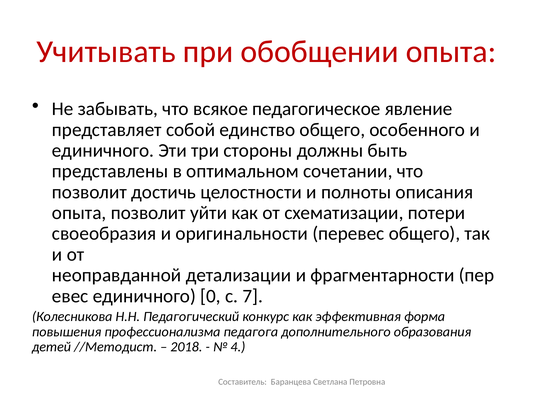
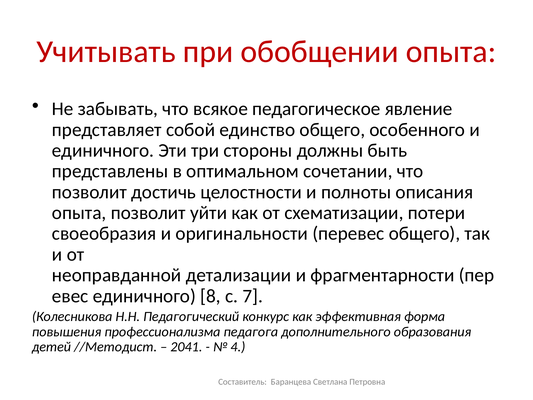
0: 0 -> 8 (210, 296)
2018: 2018 -> 2041 (186, 347)
